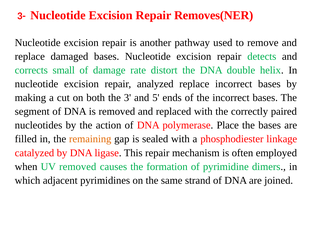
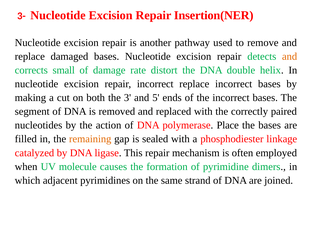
Removes(NER: Removes(NER -> Insertion(NER (214, 15)
and colour: black -> orange (290, 56)
repair analyzed: analyzed -> incorrect (155, 84)
UV removed: removed -> molecule (78, 166)
